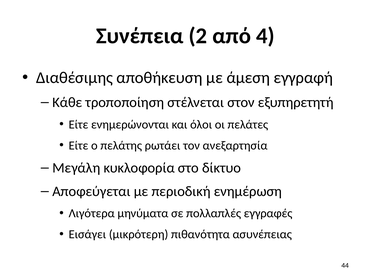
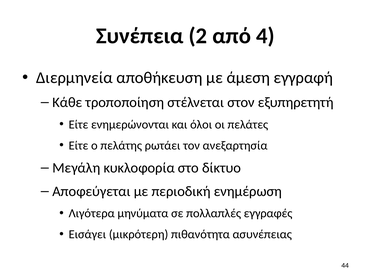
Διαθέσιμης: Διαθέσιμης -> Διερμηνεία (74, 78)
